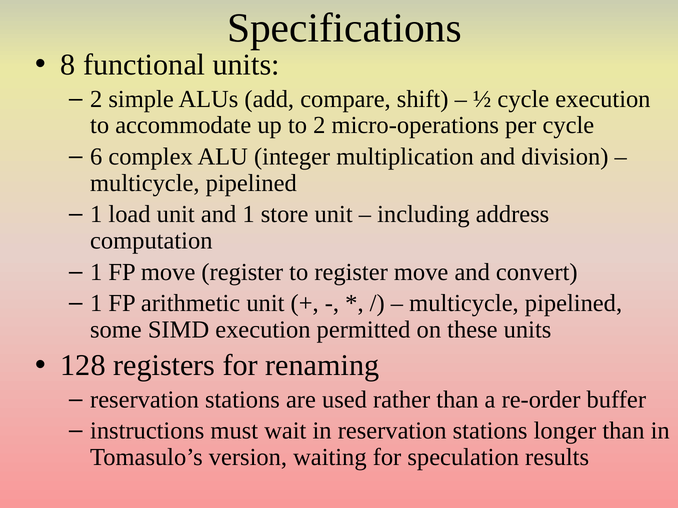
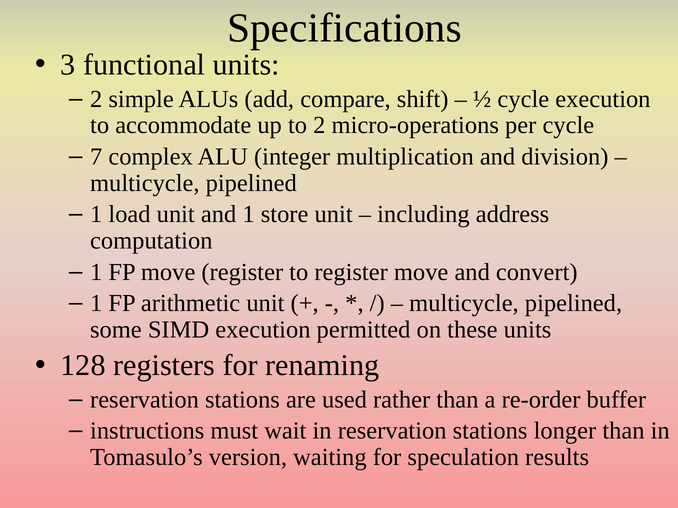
8: 8 -> 3 (68, 65)
6: 6 -> 7 (96, 157)
